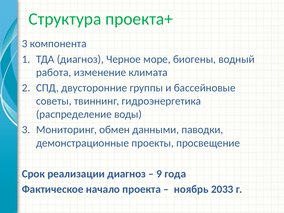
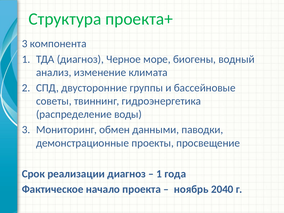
работа: работа -> анализ (54, 72)
9: 9 -> 1 (159, 174)
2033: 2033 -> 2040 (222, 189)
